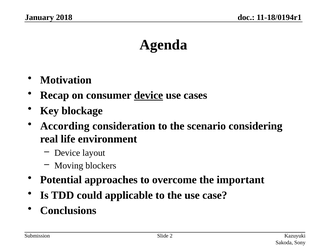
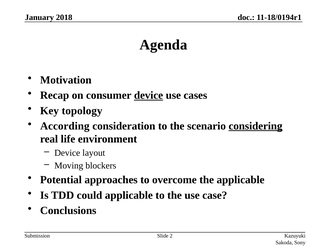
blockage: blockage -> topology (82, 110)
considering underline: none -> present (256, 126)
the important: important -> applicable (241, 179)
